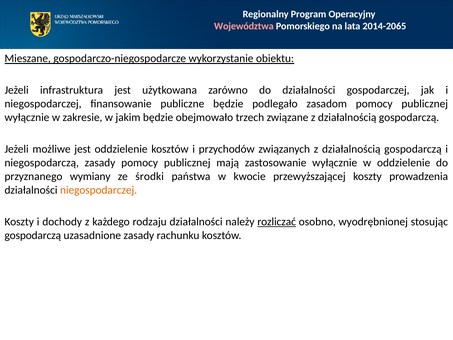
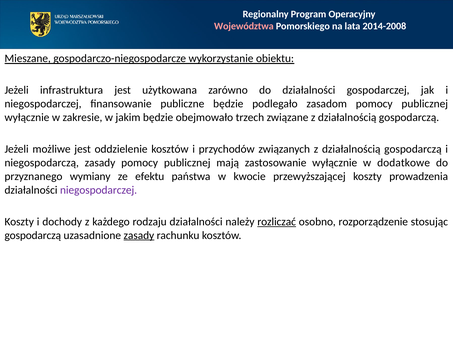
2014-2065: 2014-2065 -> 2014-2008 (384, 26)
w oddzielenie: oddzielenie -> dodatkowe (404, 163)
środki: środki -> efektu (150, 176)
niegospodarczej colour: orange -> purple (99, 190)
wyodrębnionej: wyodrębnionej -> rozporządzenie (373, 222)
zasady underline: none -> present (139, 235)
